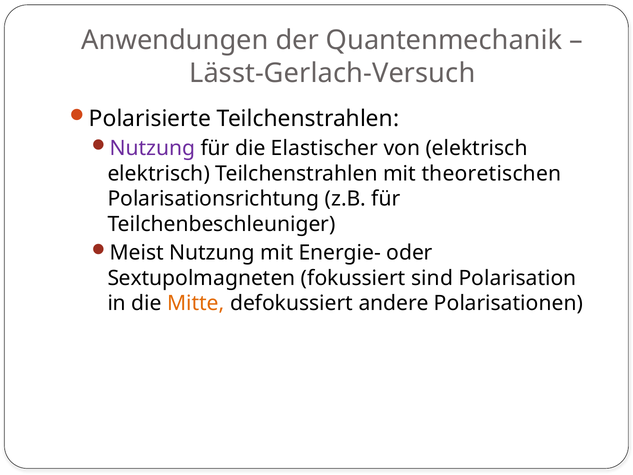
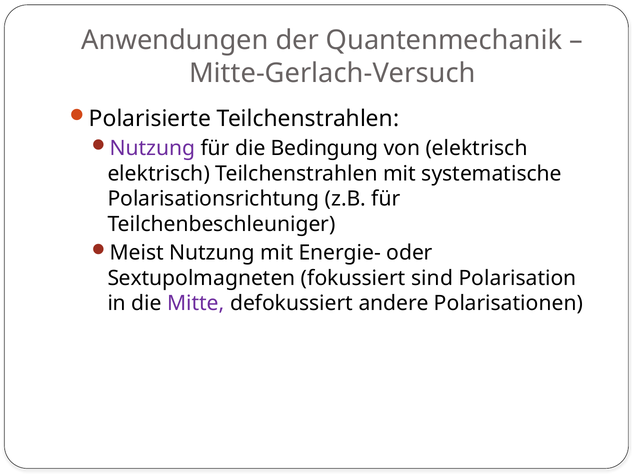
Lässt-Gerlach-Versuch: Lässt-Gerlach-Versuch -> Mitte-Gerlach-Versuch (332, 73)
Elastischer: Elastischer -> Bedingung (325, 148)
theoretischen: theoretischen -> systematische (492, 173)
Mitte colour: orange -> purple (196, 303)
